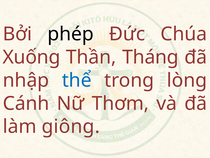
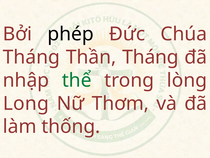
Xuống: Xuống -> Tháng (31, 57)
thể colour: blue -> green (77, 80)
Cánh: Cánh -> Long (26, 103)
giông: giông -> thống (71, 126)
